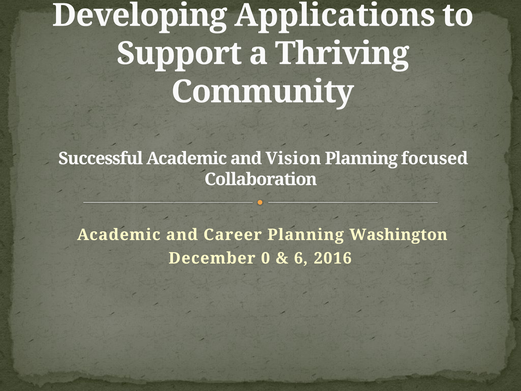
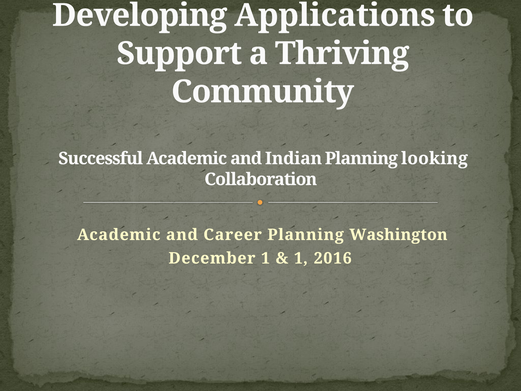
Vision: Vision -> Indian (294, 158)
focused: focused -> looking (434, 158)
December 0: 0 -> 1 (266, 258)
6: 6 -> 1 (301, 258)
